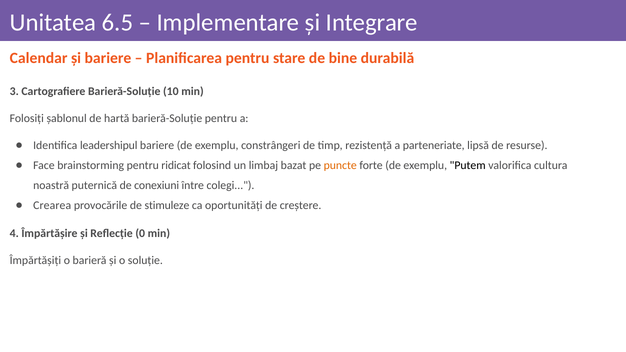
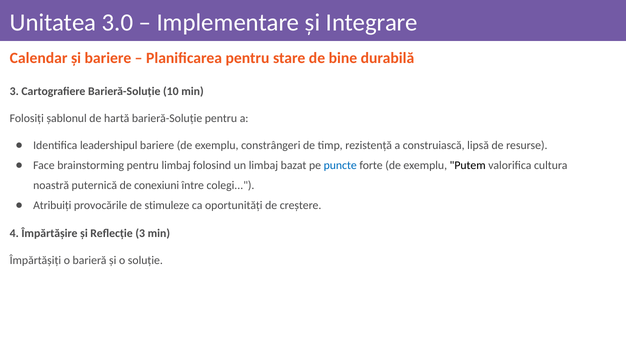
6.5: 6.5 -> 3.0 (117, 22)
parteneriate: parteneriate -> construiască (434, 146)
pentru ridicat: ridicat -> limbaj (176, 166)
puncte colour: orange -> blue (340, 166)
Crearea: Crearea -> Atribuiți (52, 206)
Reflecție 0: 0 -> 3 (140, 233)
